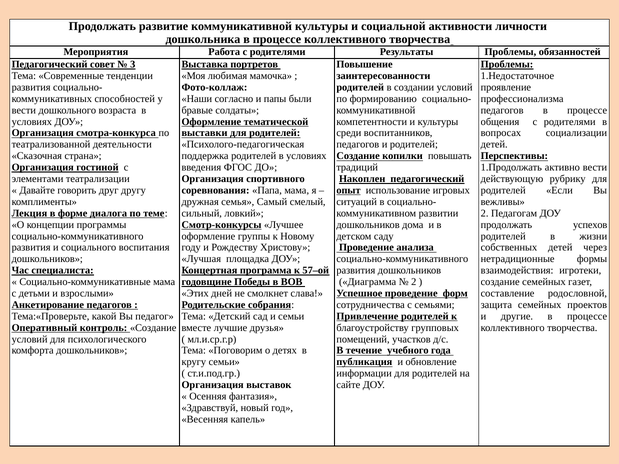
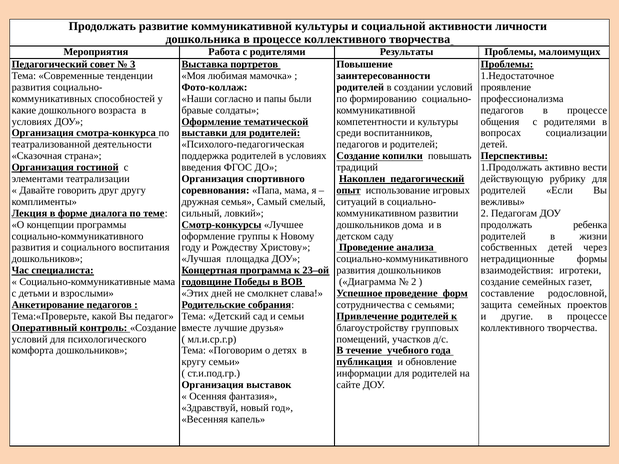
обязанностей: обязанностей -> малоимущих (570, 52)
вести: вести -> какие (24, 110)
успехов: успехов -> ребенка (590, 225)
57–ой: 57–ой -> 23–ой (316, 271)
